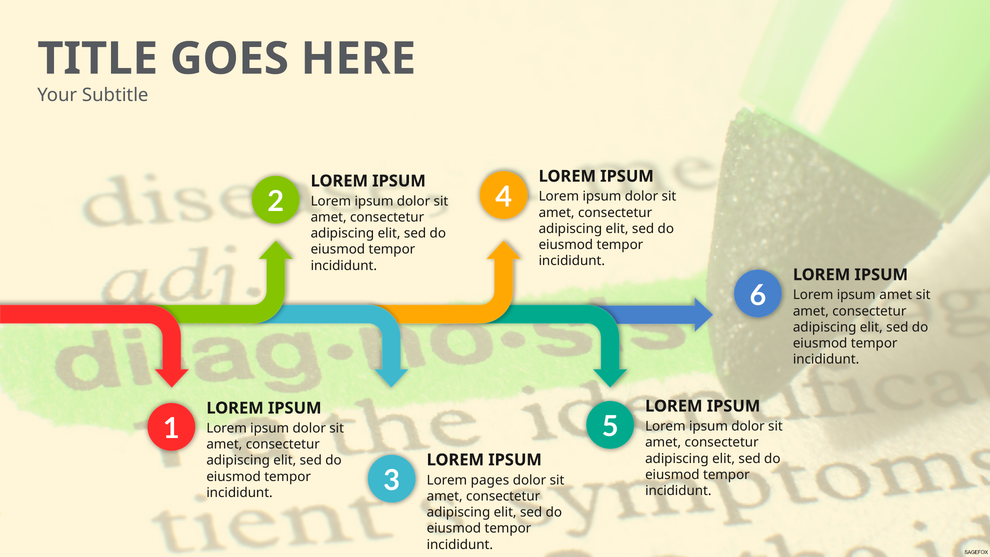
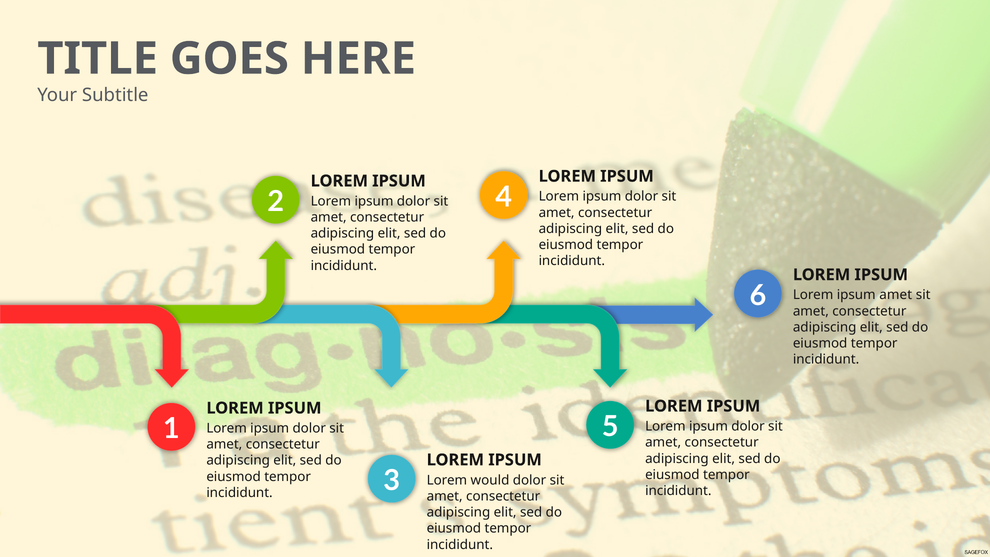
pages: pages -> would (490, 480)
